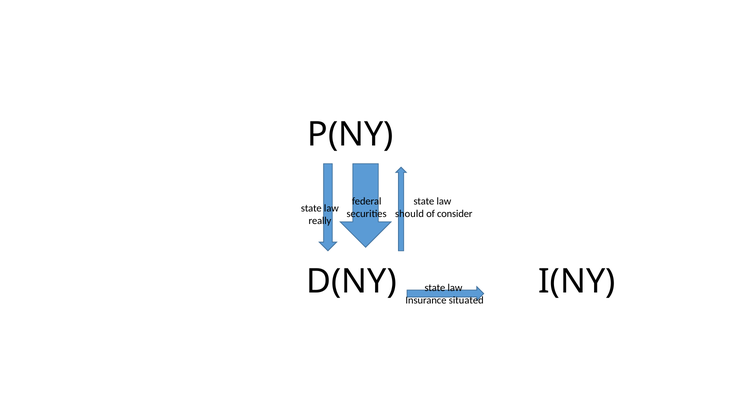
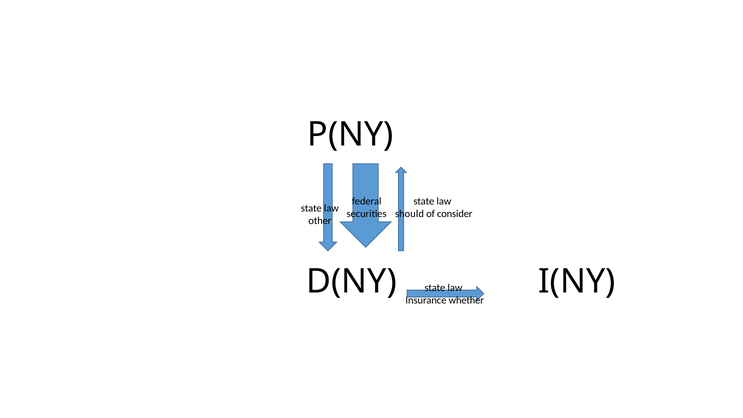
really: really -> other (320, 221)
situated: situated -> whether (466, 300)
